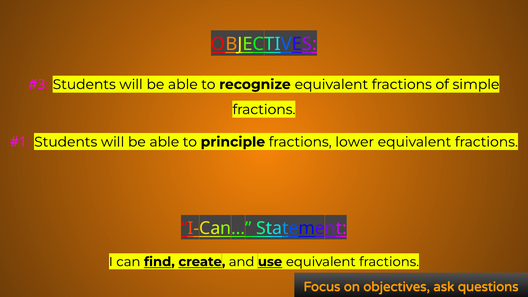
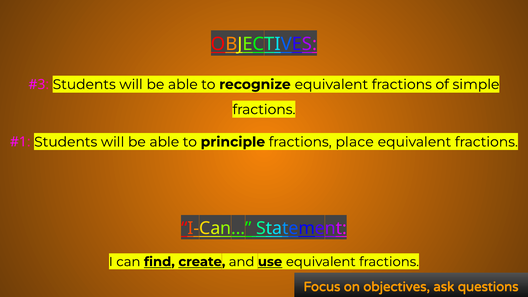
lower: lower -> place (355, 142)
